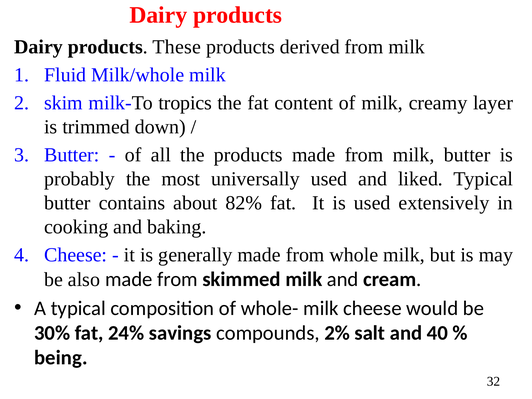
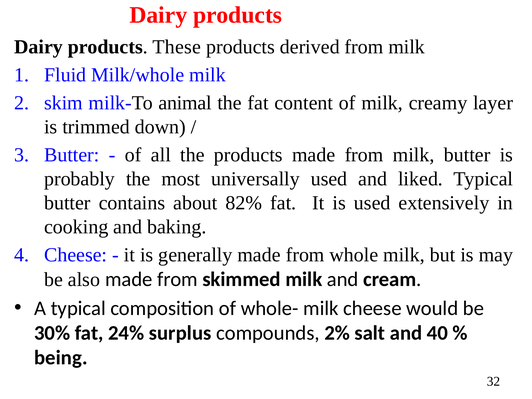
tropics: tropics -> animal (185, 103)
savings: savings -> surplus (180, 333)
